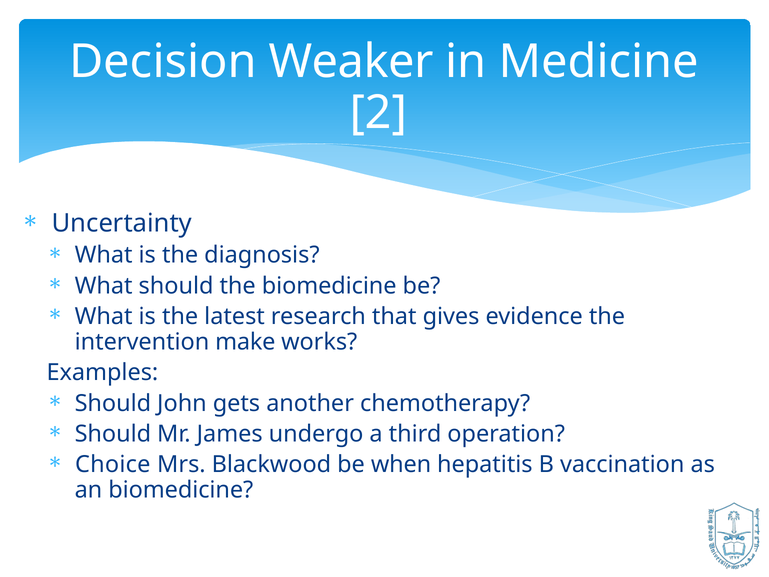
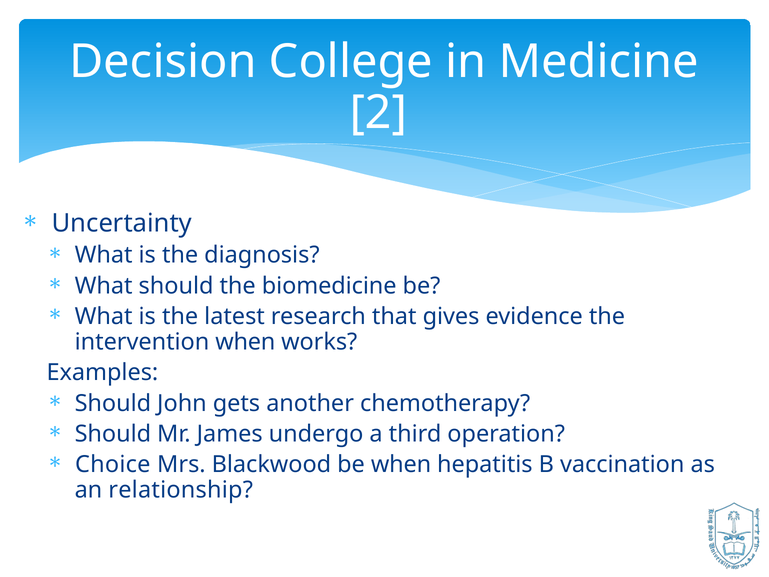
Weaker: Weaker -> College (351, 62)
intervention make: make -> when (245, 342)
an biomedicine: biomedicine -> relationship (181, 490)
